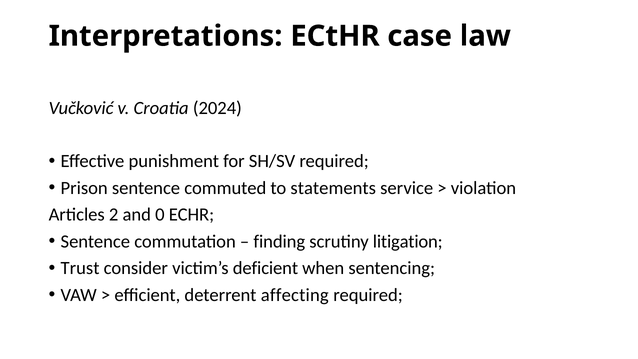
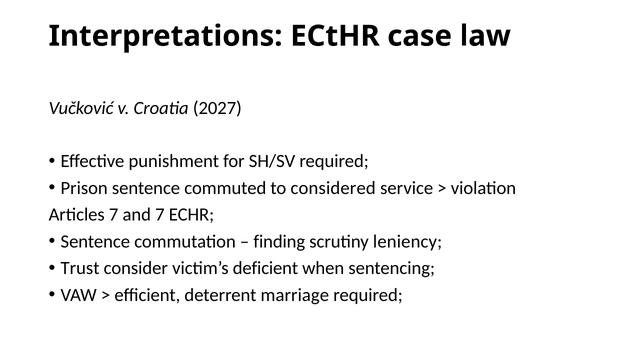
2024: 2024 -> 2027 (217, 108)
statements: statements -> considered (333, 188)
Articles 2: 2 -> 7 (114, 215)
and 0: 0 -> 7 (160, 215)
litigation: litigation -> leniency (408, 241)
affecting: affecting -> marriage (295, 295)
